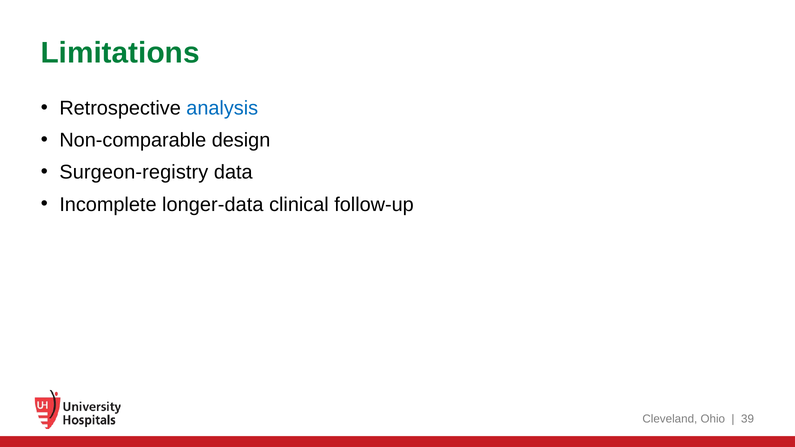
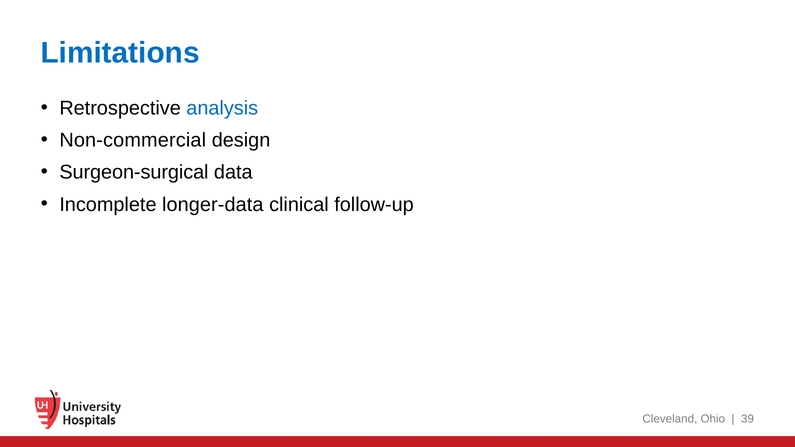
Limitations colour: green -> blue (120, 53)
Non-comparable: Non-comparable -> Non-commercial (133, 140)
Surgeon-registry: Surgeon-registry -> Surgeon-surgical (134, 172)
